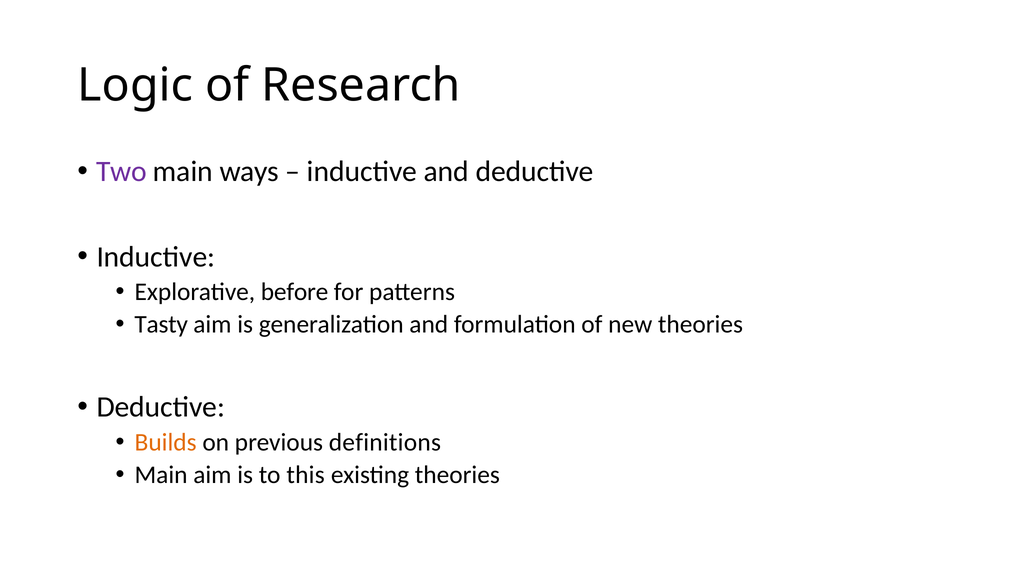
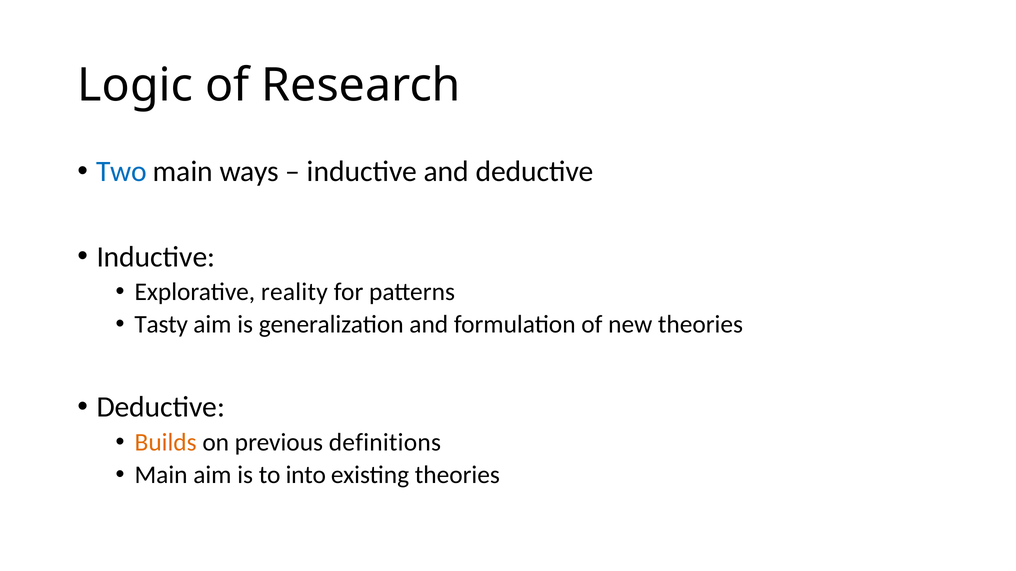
Two colour: purple -> blue (121, 172)
before: before -> reality (294, 292)
this: this -> into (306, 475)
